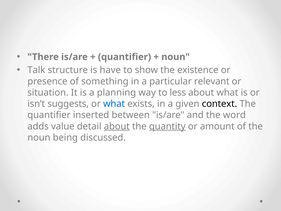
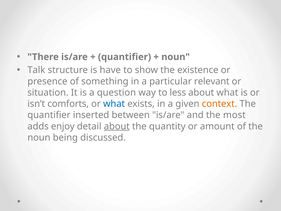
planning: planning -> question (116, 92)
suggests: suggests -> comforts (68, 104)
context colour: black -> orange (219, 104)
word: word -> most (234, 115)
value: value -> enjoy (63, 126)
quantity underline: present -> none (167, 126)
